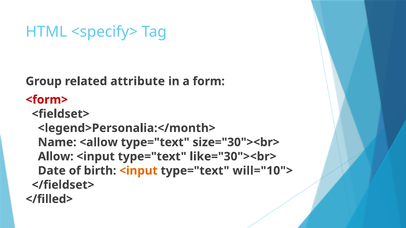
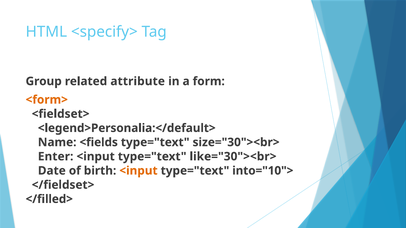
<form> colour: red -> orange (47, 100)
<legend>Personalia:</month>: <legend>Personalia:</month> -> <legend>Personalia:</default> (127, 128)
<allow: <allow -> <fields (99, 143)
Allow: Allow -> Enter (56, 157)
will="10">: will="10"> -> into="10"> (263, 171)
